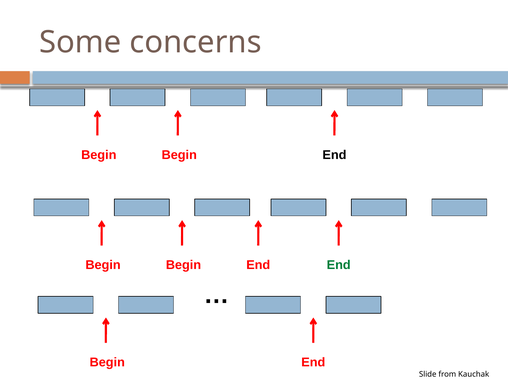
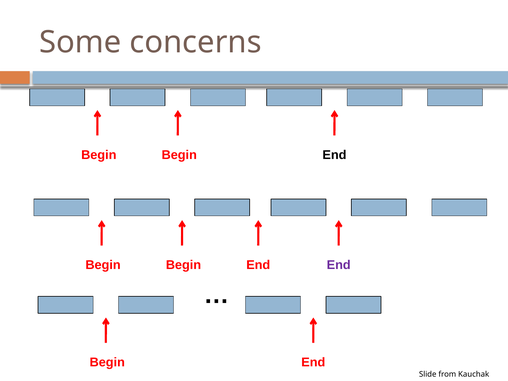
End colour: green -> purple (339, 265)
